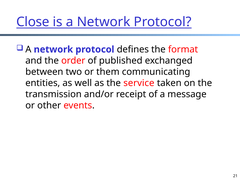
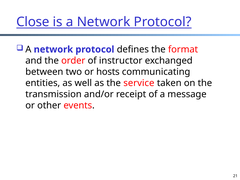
published: published -> instructor (121, 61)
them: them -> hosts (108, 72)
